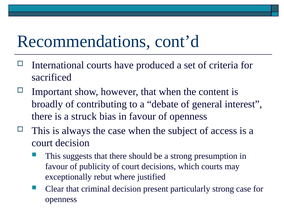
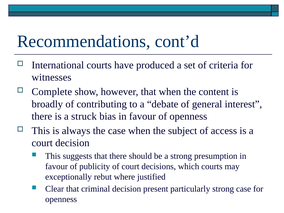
sacrificed: sacrificed -> witnesses (52, 77)
Important: Important -> Complete (52, 92)
